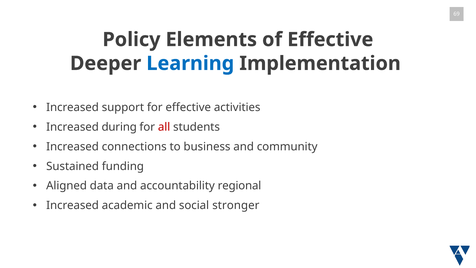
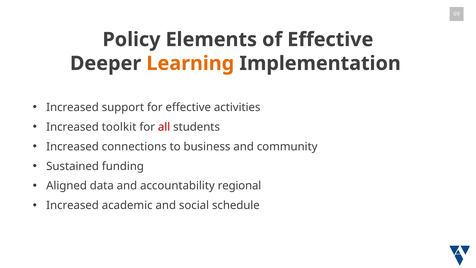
Learning colour: blue -> orange (190, 63)
during: during -> toolkit (119, 127)
stronger: stronger -> schedule (236, 205)
